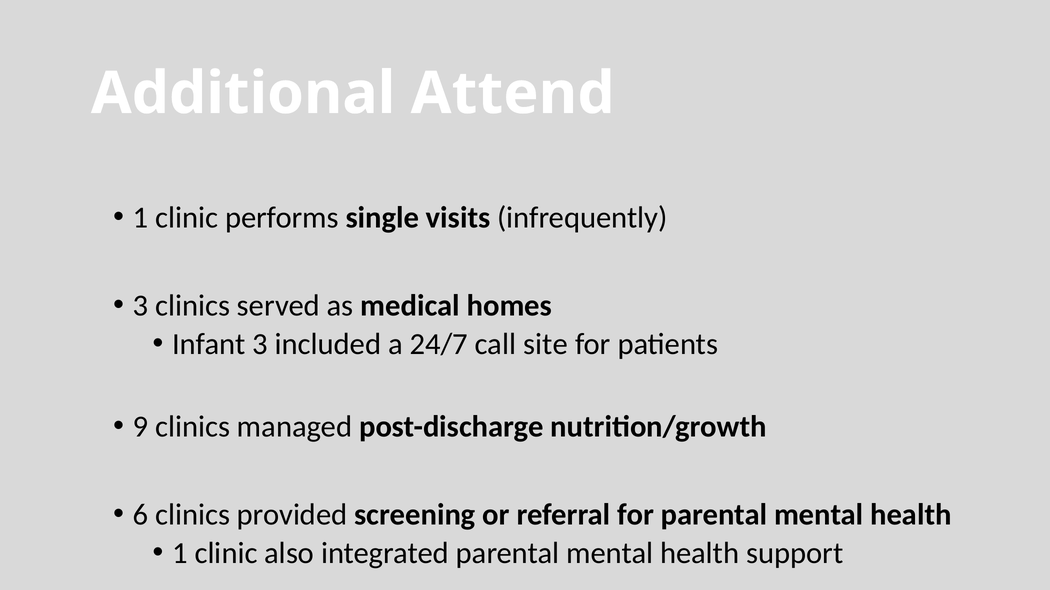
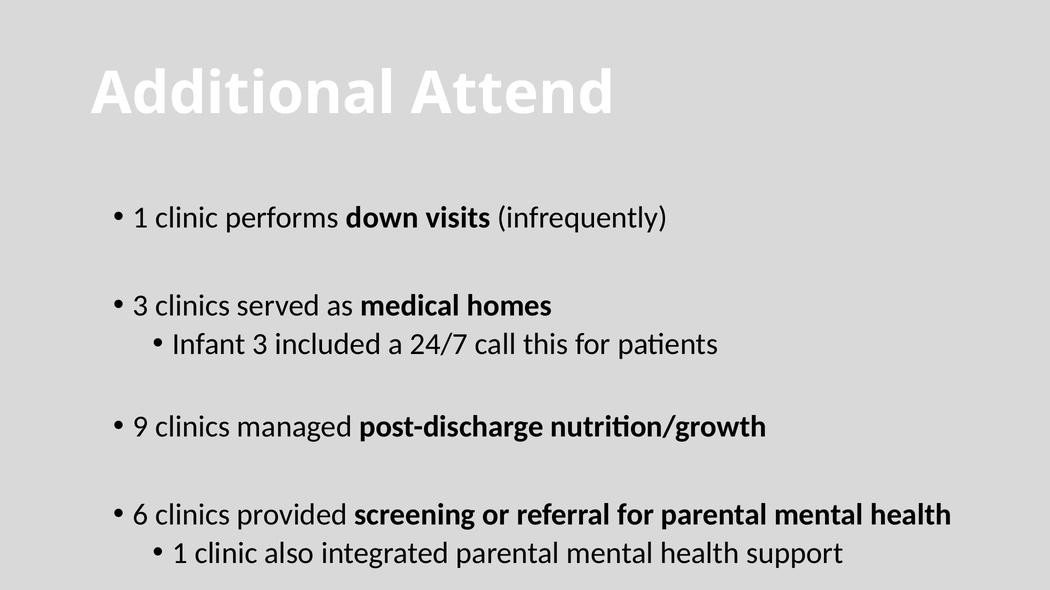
single: single -> down (382, 218)
site: site -> this (546, 344)
